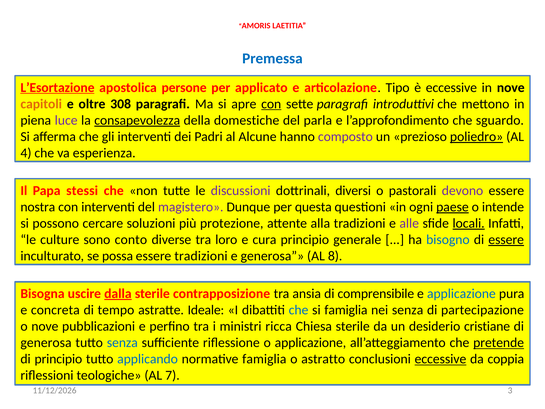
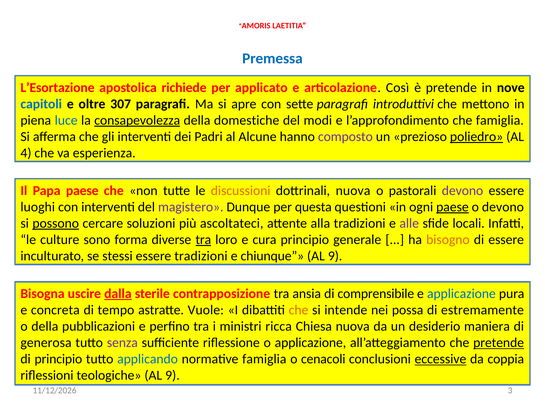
L’Esortazione underline: present -> none (57, 87)
persone: persone -> richiede (184, 87)
Tipo: Tipo -> Così (398, 87)
è eccessive: eccessive -> pretende (451, 87)
capitoli colour: orange -> blue (41, 104)
308: 308 -> 307 (121, 104)
con underline: present -> none (271, 104)
luce colour: purple -> blue (66, 120)
parla: parla -> modi (318, 120)
che sguardo: sguardo -> famiglia (500, 120)
Papa stessi: stessi -> paese (82, 190)
discussioni colour: purple -> orange (241, 190)
dottrinali diversi: diversi -> nuova (353, 190)
nostra: nostra -> luoghi (38, 207)
o intende: intende -> devono (503, 207)
possono underline: none -> present (56, 223)
protezione: protezione -> ascoltateci (232, 223)
locali underline: present -> none (469, 223)
conto: conto -> forma (131, 240)
tra underline: none -> present (203, 240)
bisogno colour: blue -> orange (448, 240)
essere underline: present -> none (506, 240)
possa: possa -> stessi (117, 256)
e generosa: generosa -> chiunque (272, 256)
8: 8 -> 9 (335, 256)
Ideale: Ideale -> Vuole (206, 310)
che colour: blue -> orange (299, 310)
si famiglia: famiglia -> intende (346, 310)
nei senza: senza -> possa (408, 310)
partecipazione: partecipazione -> estremamente (482, 310)
o nove: nove -> della (45, 326)
Chiesa sterile: sterile -> nuova (353, 326)
cristiane: cristiane -> maniera (487, 326)
senza colour: blue -> purple (122, 343)
astratto: astratto -> cenacoli (323, 359)
teologiche AL 7: 7 -> 9 (172, 375)
